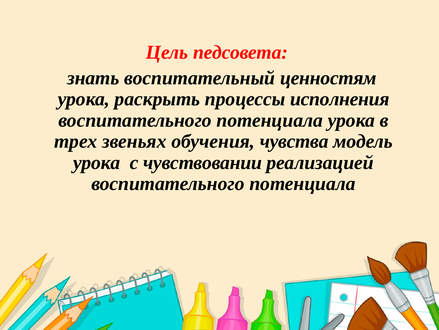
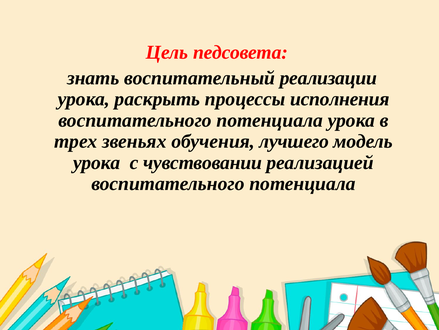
ценностям: ценностям -> реализации (328, 78)
чувства: чувства -> лучшего (294, 141)
